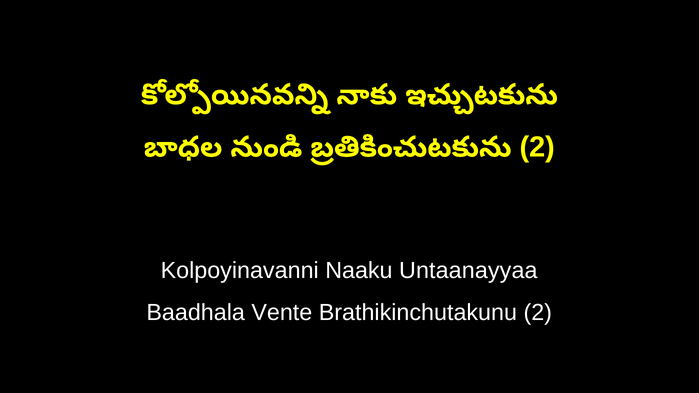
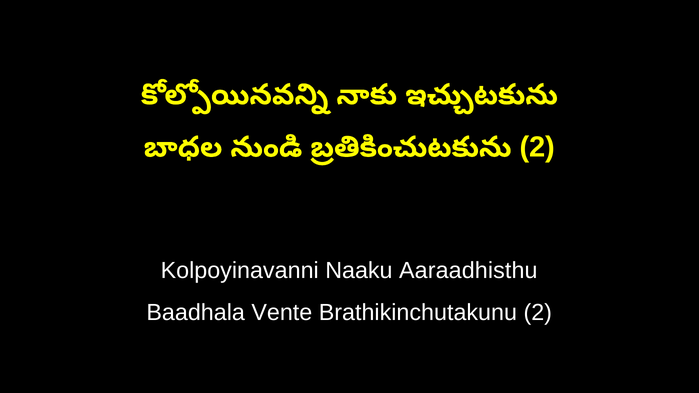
Untaanayyaa: Untaanayyaa -> Aaraadhisthu (468, 271)
